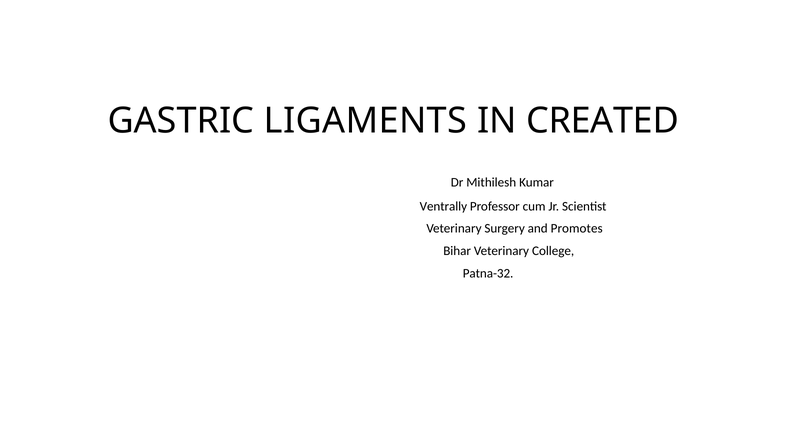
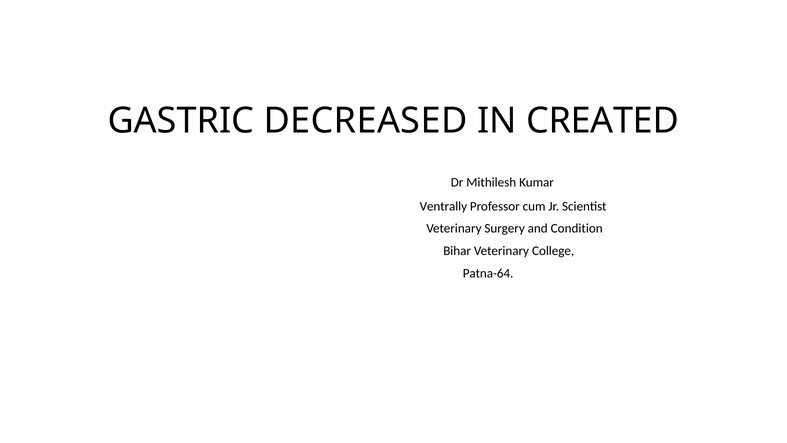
LIGAMENTS: LIGAMENTS -> DECREASED (366, 121)
Promotes: Promotes -> Condition (577, 228)
Patna-32: Patna-32 -> Patna-64 (488, 273)
